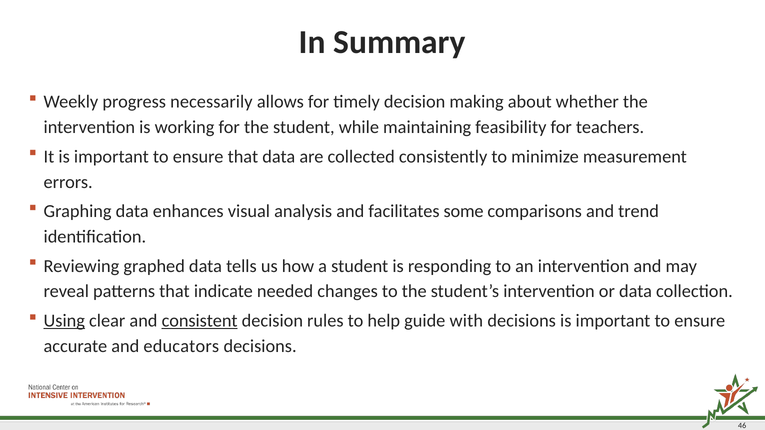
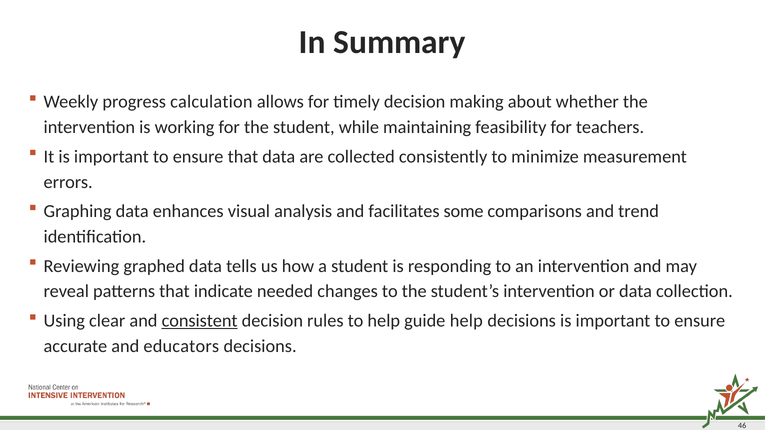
necessarily: necessarily -> calculation (211, 102)
Using underline: present -> none (64, 321)
guide with: with -> help (466, 321)
